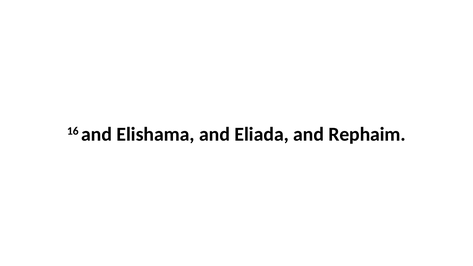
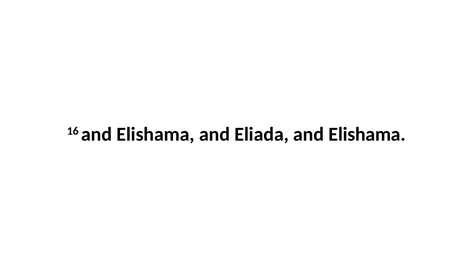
Eliada and Rephaim: Rephaim -> Elishama (367, 134)
